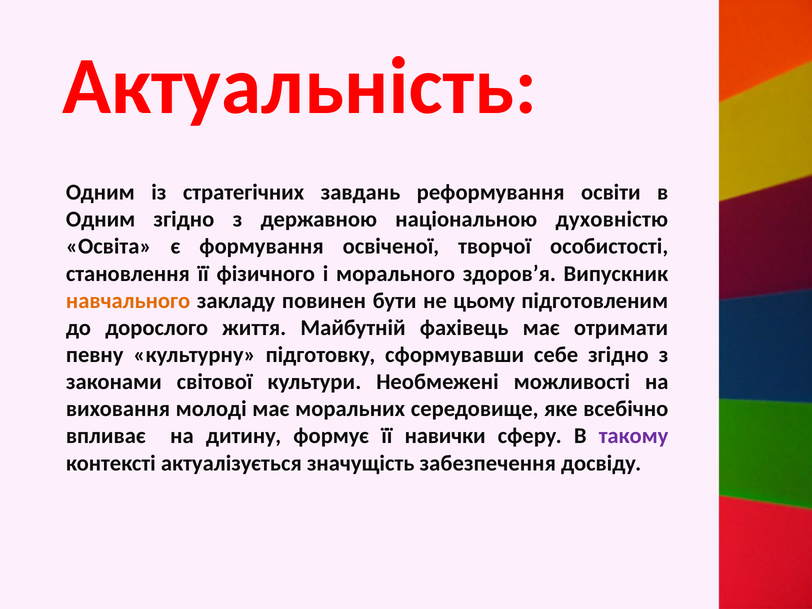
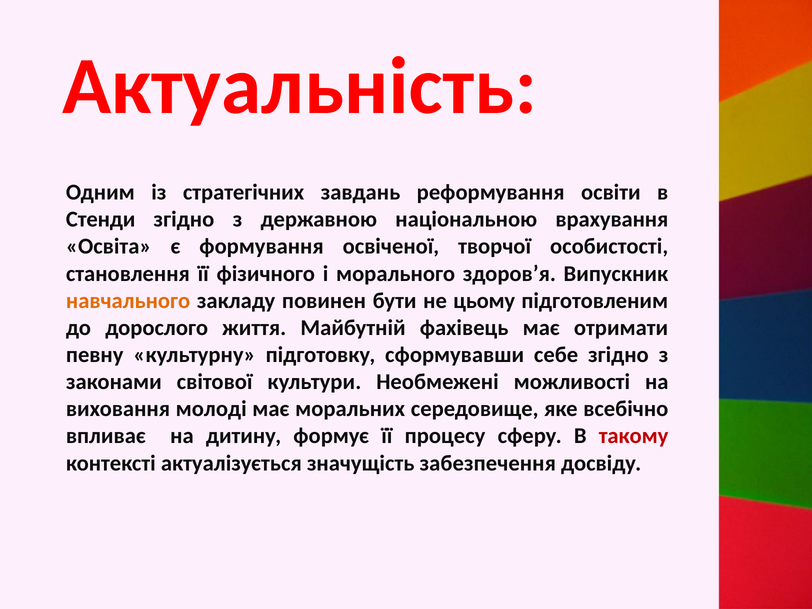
Одним: Одним -> Стенди (101, 219)
духовністю: духовністю -> врахування (612, 219)
навички: навички -> процесу (445, 436)
такому colour: purple -> red (634, 436)
